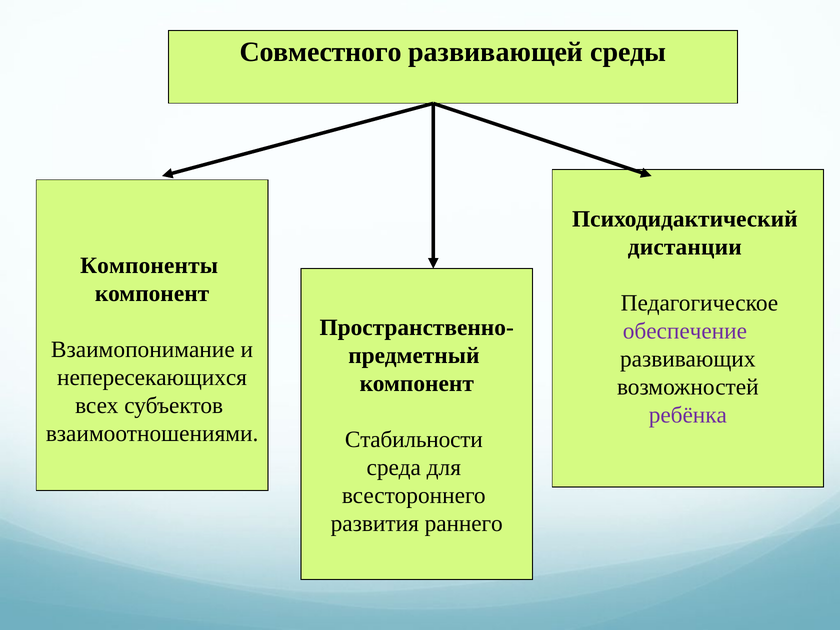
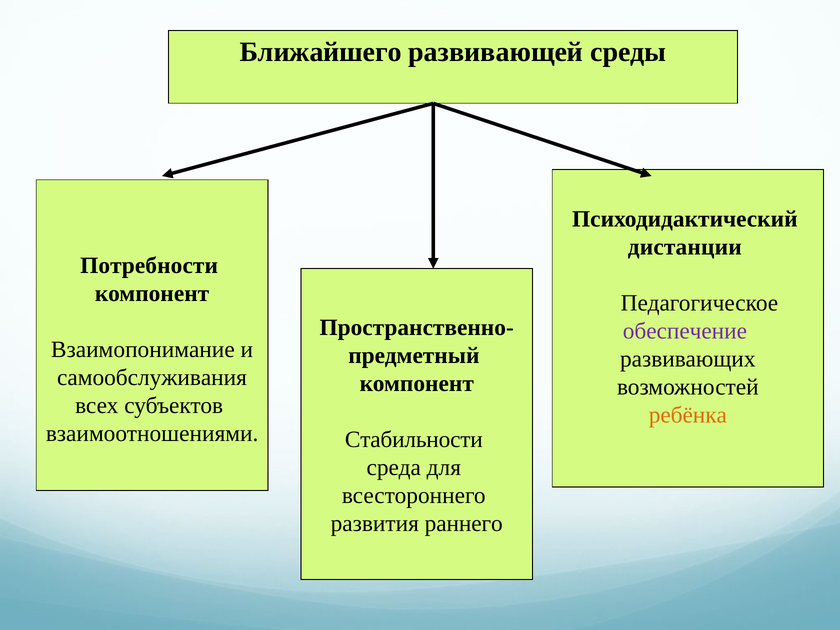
Совместного: Совместного -> Ближайшего (321, 52)
Компоненты: Компоненты -> Потребности (149, 265)
непересекающихся: непересекающихся -> самообслуживания (152, 377)
ребёнка colour: purple -> orange (688, 415)
